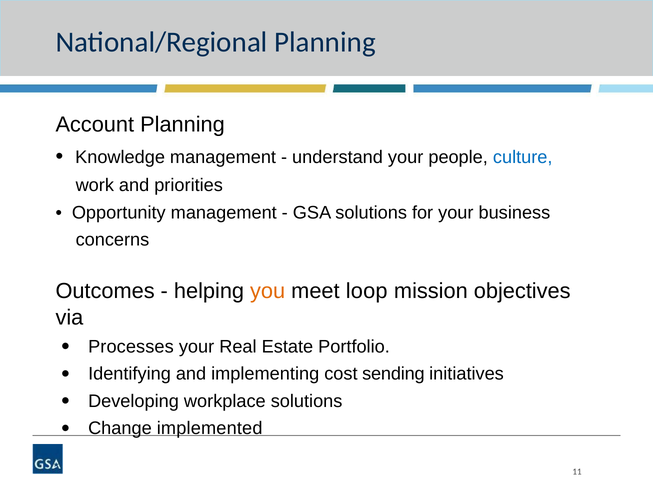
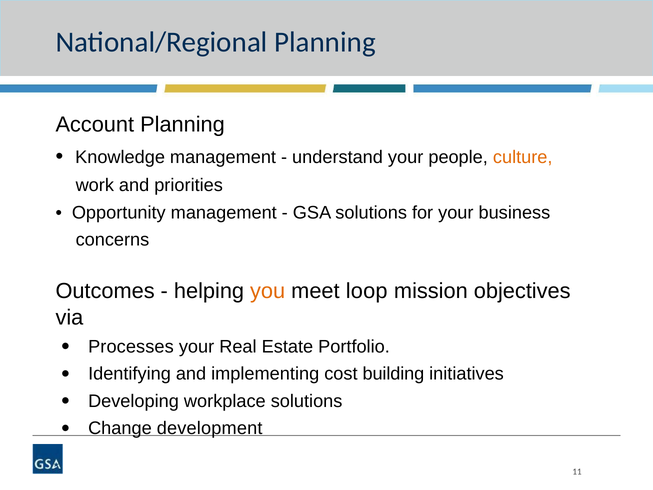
culture colour: blue -> orange (523, 157)
sending: sending -> building (393, 374)
implemented: implemented -> development (210, 428)
